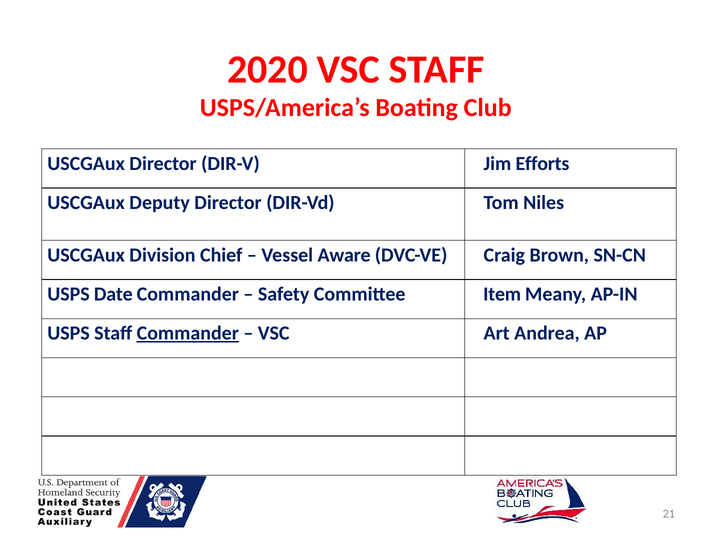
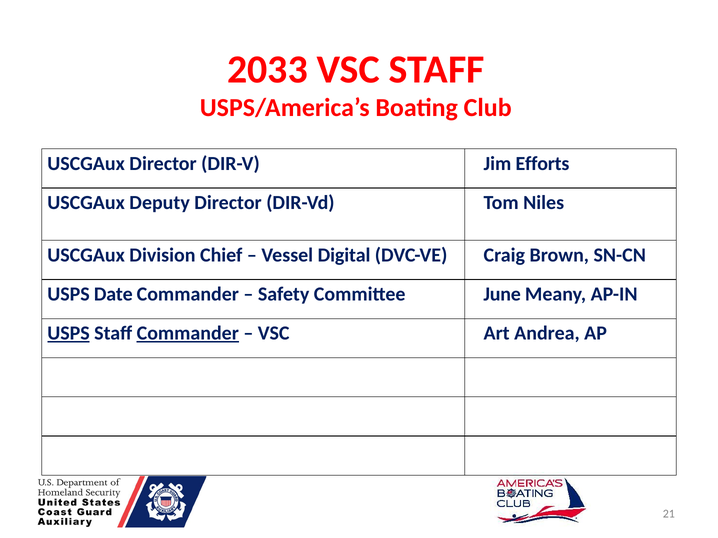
2020: 2020 -> 2033 (267, 70)
Aware: Aware -> Digital (344, 255)
Item: Item -> June (502, 294)
USPS underline: none -> present (68, 334)
